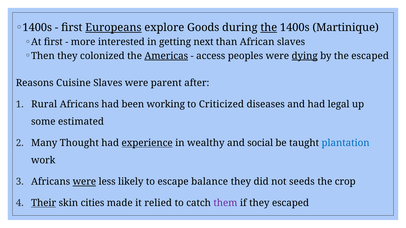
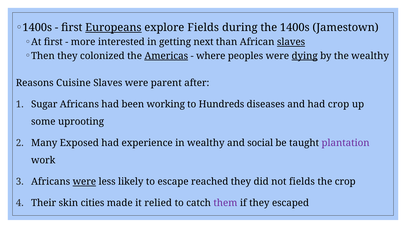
explore Goods: Goods -> Fields (203, 28)
the underline: present -> none (269, 28)
Martinique: Martinique -> Jamestown (346, 28)
slaves underline: none -> present (291, 42)
access: access -> where (211, 56)
the escaped: escaped -> wealthy (370, 56)
Rural: Rural -> Sugar (44, 104)
Criticized: Criticized -> Hundreds (222, 104)
had legal: legal -> crop (339, 104)
estimated: estimated -> uprooting (81, 122)
Thought: Thought -> Exposed (79, 143)
experience underline: present -> none (147, 143)
plantation colour: blue -> purple (346, 143)
balance: balance -> reached (210, 182)
not seeds: seeds -> fields (302, 182)
Their underline: present -> none (44, 203)
